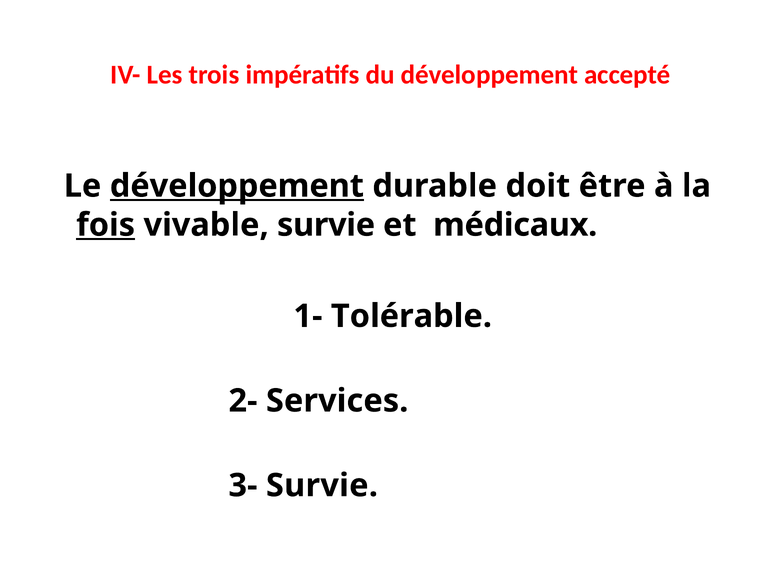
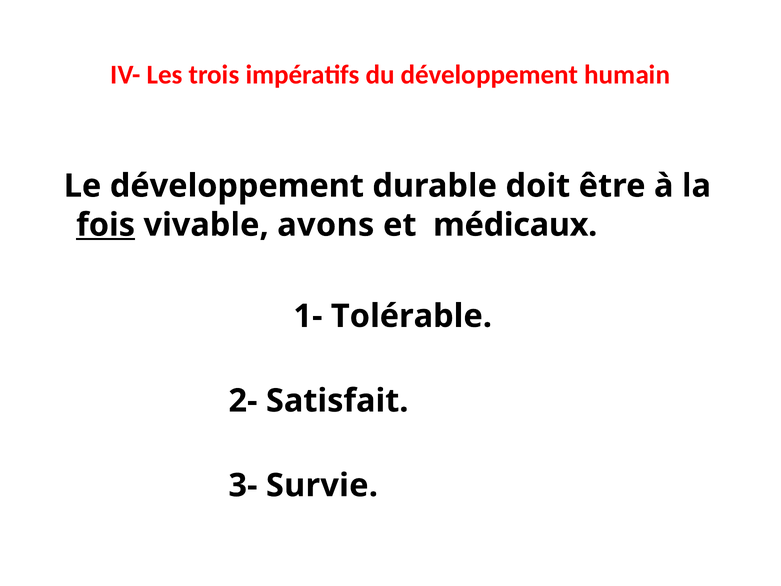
accepté: accepté -> humain (627, 75)
développement underline: present -> none (237, 186)
vivable survie: survie -> avons (326, 225)
Services: Services -> Satisfait (337, 401)
